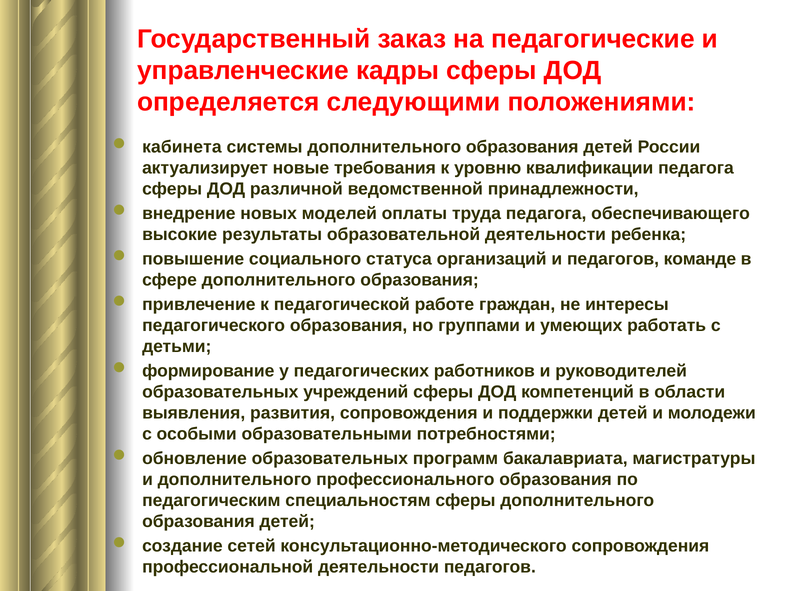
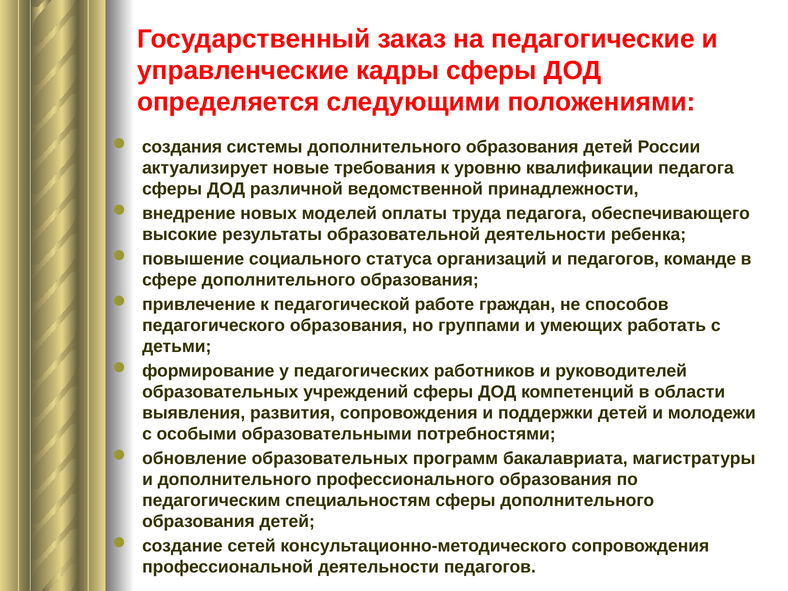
кабинета: кабинета -> создания (182, 147)
интересы: интересы -> способов (627, 305)
